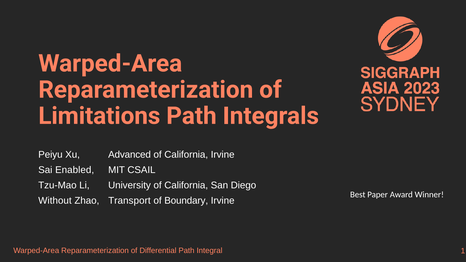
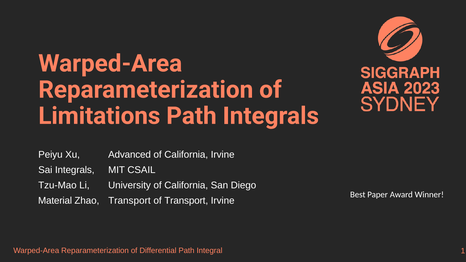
Sai Enabled: Enabled -> Integrals (75, 170)
Without: Without -> Material (55, 201)
of Boundary: Boundary -> Transport (186, 201)
